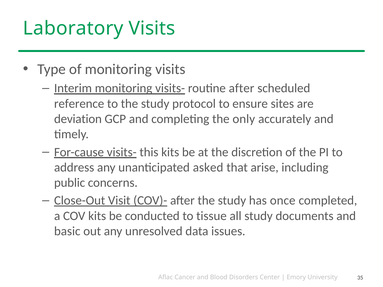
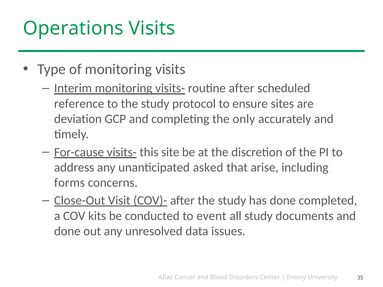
Laboratory: Laboratory -> Operations (73, 28)
this kits: kits -> site (170, 152)
public: public -> forms (69, 183)
has once: once -> done (283, 201)
tissue: tissue -> event (211, 216)
basic: basic -> done (67, 231)
